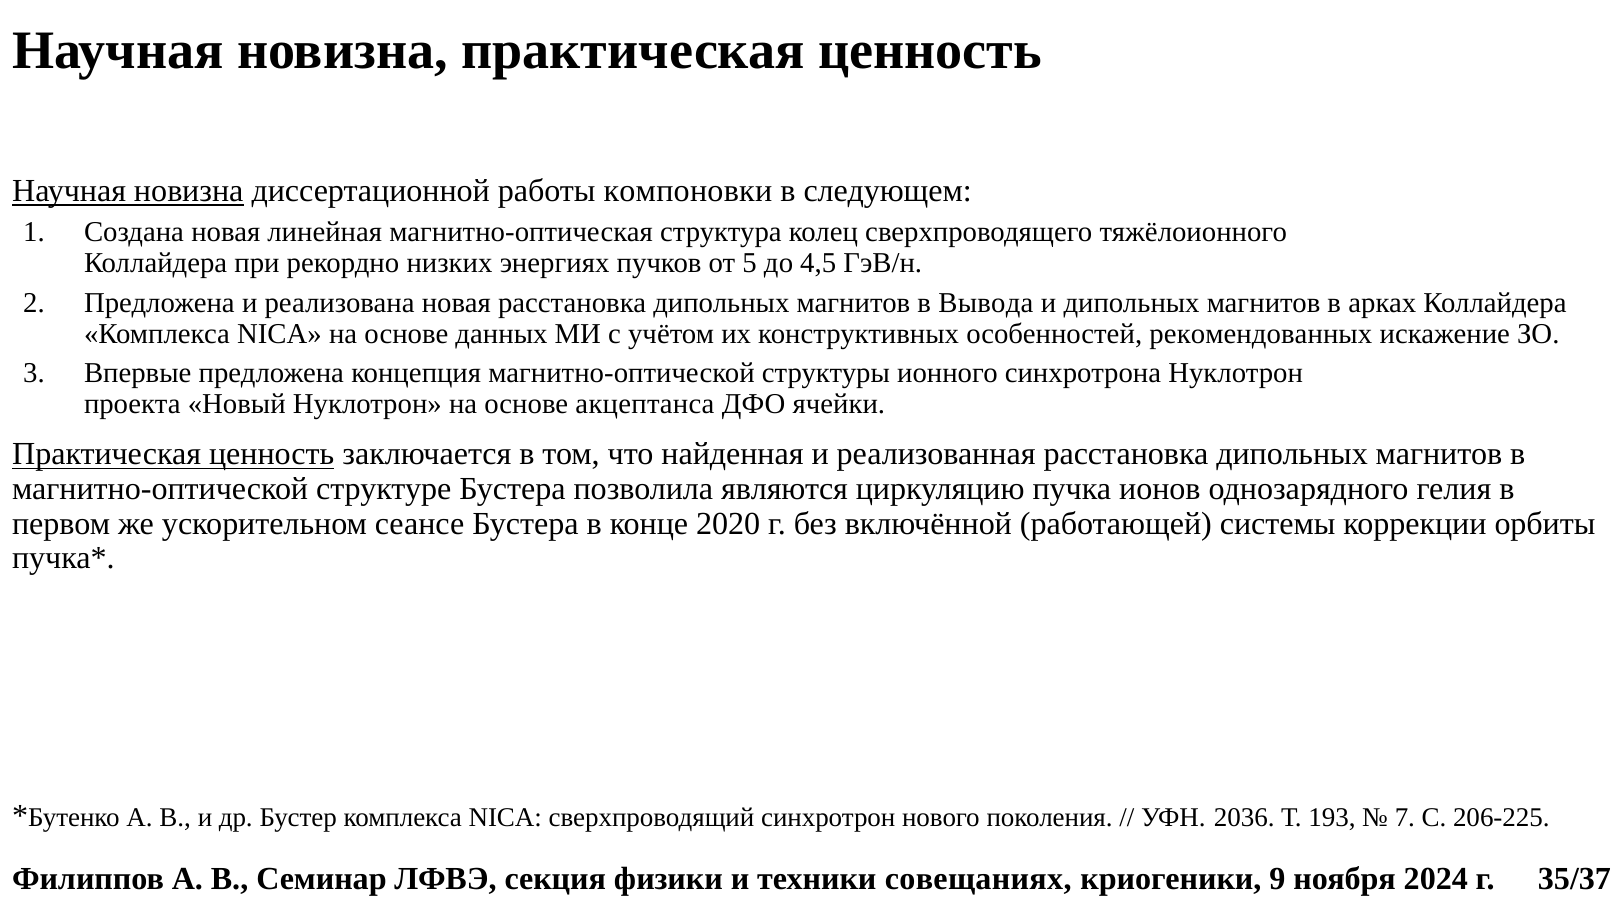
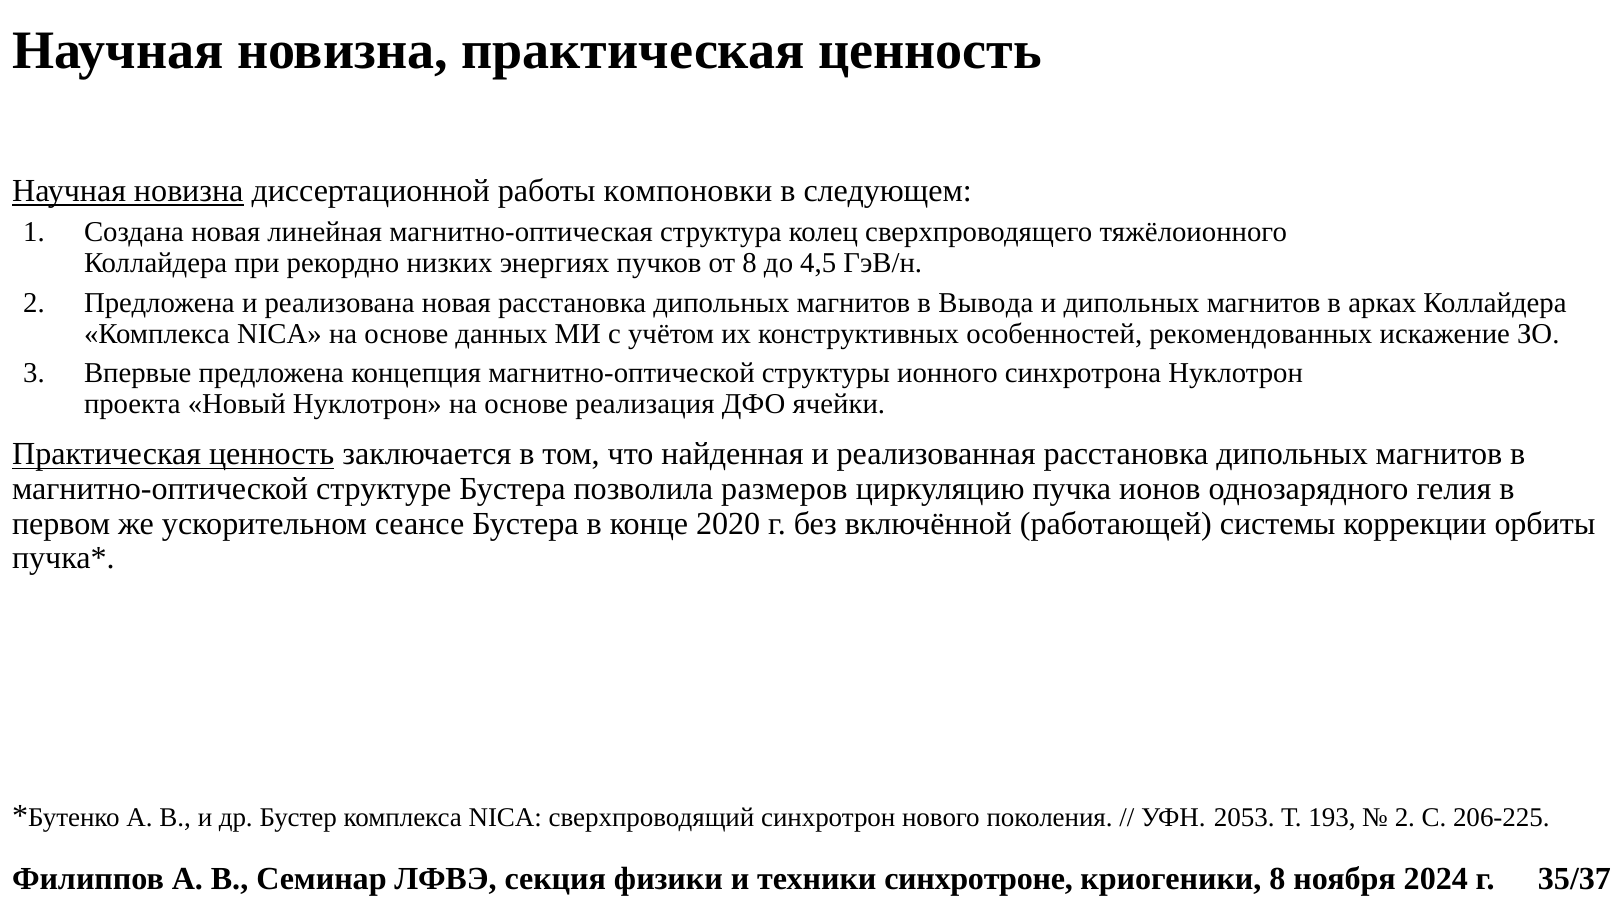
от 5: 5 -> 8 (750, 263)
акцептанса: акцептанса -> реализация (645, 404)
являются: являются -> размеров (784, 489)
2036: 2036 -> 2053 (1244, 818)
7: 7 -> 2 (1405, 818)
совещаниях: совещаниях -> синхротроне (979, 879)
криогеники 9: 9 -> 8 (1277, 879)
